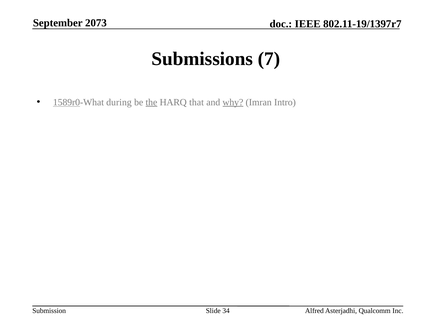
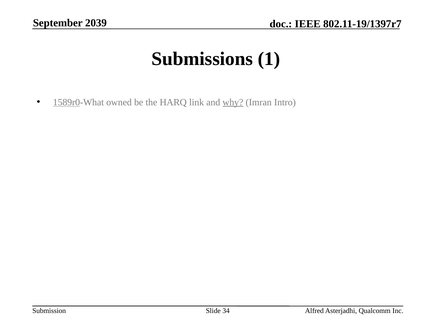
2073: 2073 -> 2039 (96, 23)
7: 7 -> 1 (269, 59)
during: during -> owned (119, 102)
the underline: present -> none (151, 102)
that: that -> link (197, 102)
